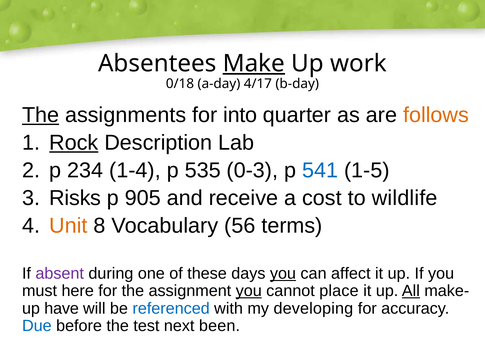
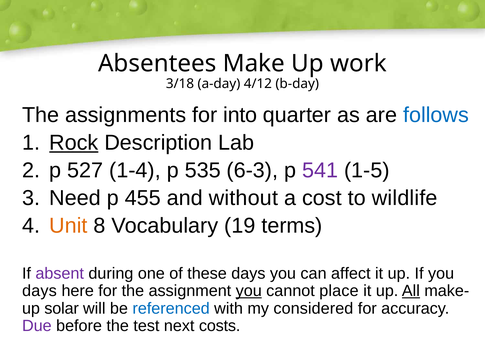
Make underline: present -> none (254, 63)
0/18: 0/18 -> 3/18 (180, 84)
4/17: 4/17 -> 4/12 (258, 84)
The underline: present -> none (41, 115)
follows colour: orange -> blue (436, 115)
234: 234 -> 527 (85, 170)
0-3: 0-3 -> 6-3 (252, 170)
541 colour: blue -> purple (320, 170)
Risks: Risks -> Need (75, 198)
905: 905 -> 455 (143, 198)
receive: receive -> without (243, 198)
56: 56 -> 19 (240, 225)
you underline: present -> none (283, 273)
must: must -> days (39, 291)
have: have -> solar (62, 308)
developing: developing -> considered (313, 308)
Due colour: blue -> purple (37, 326)
been: been -> costs (220, 326)
